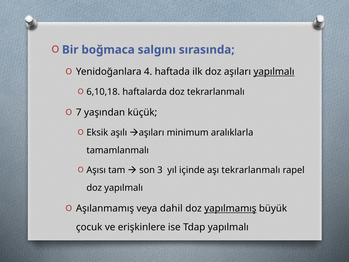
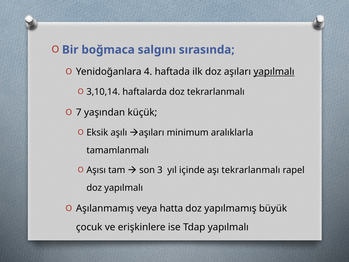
6,10,18: 6,10,18 -> 3,10,14 (103, 92)
dahil: dahil -> hatta (171, 208)
yapılmamış underline: present -> none (230, 208)
